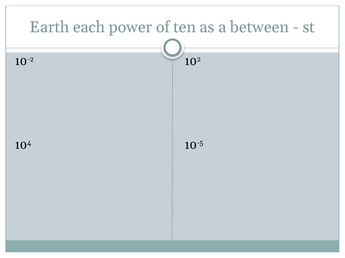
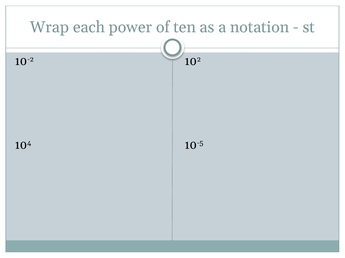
Earth: Earth -> Wrap (49, 27)
between: between -> notation (260, 27)
